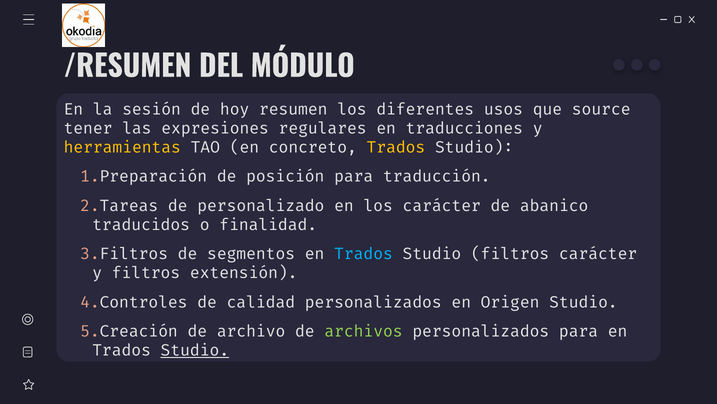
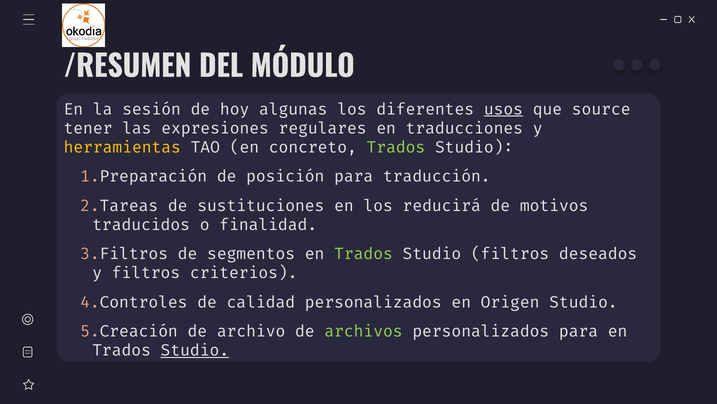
resumen: resumen -> algunas (293, 109)
usos underline: none -> present (503, 109)
Trados colour: yellow -> light green (396, 147)
personalizado: personalizado -> sustituciones (261, 205)
los carácter: carácter -> reducirá (442, 205)
abanico: abanico -> motivos (554, 205)
Trados colour: light blue -> light green (364, 254)
filtros carácter: carácter -> deseados (598, 254)
extensión: extensión -> criterios (244, 273)
